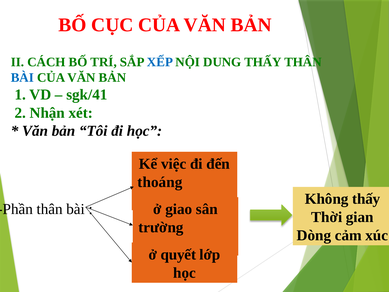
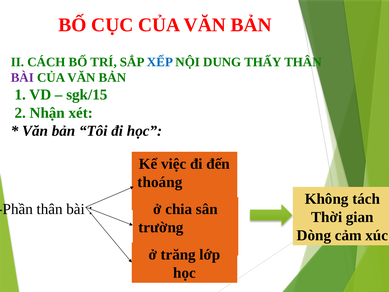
BÀI colour: blue -> purple (22, 78)
sgk/41: sgk/41 -> sgk/15 (87, 95)
Không thấy: thấy -> tách (366, 199)
giao: giao -> chia (179, 209)
quyết: quyết -> trăng (178, 254)
